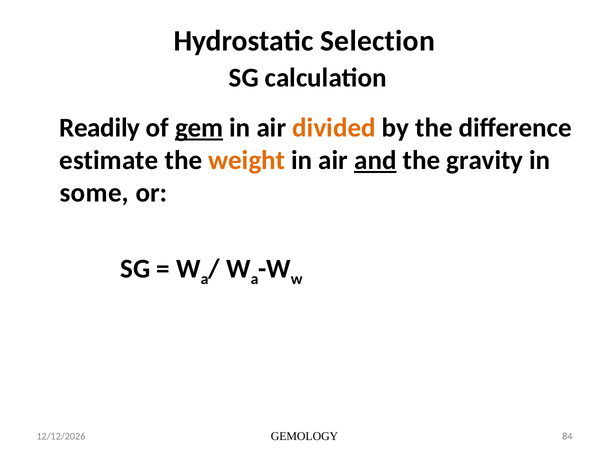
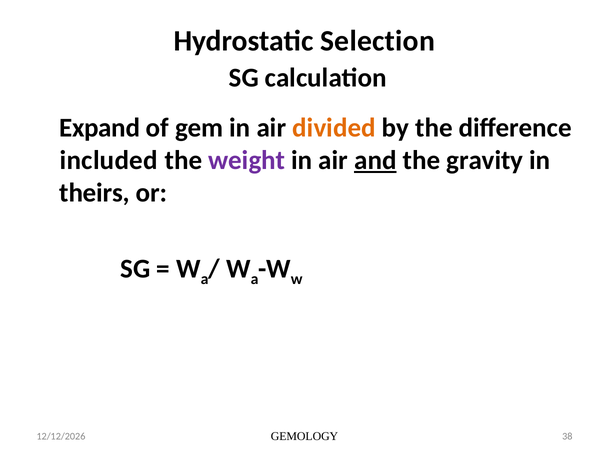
Readily: Readily -> Expand (100, 128)
gem underline: present -> none (199, 128)
estimate: estimate -> included (109, 160)
weight colour: orange -> purple (247, 160)
some: some -> theirs (95, 193)
84: 84 -> 38 (567, 436)
